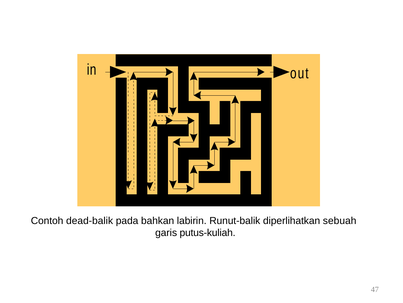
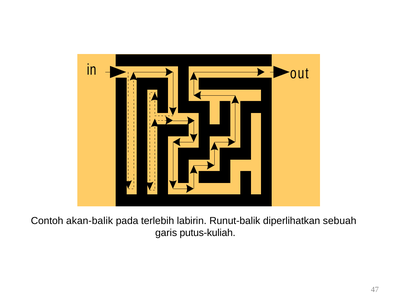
dead-balik: dead-balik -> akan-balik (90, 220)
bahkan: bahkan -> terlebih (158, 220)
